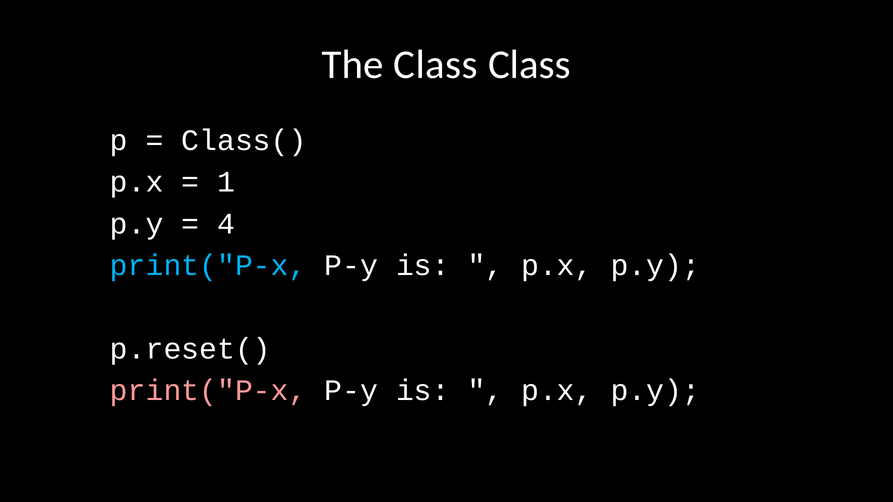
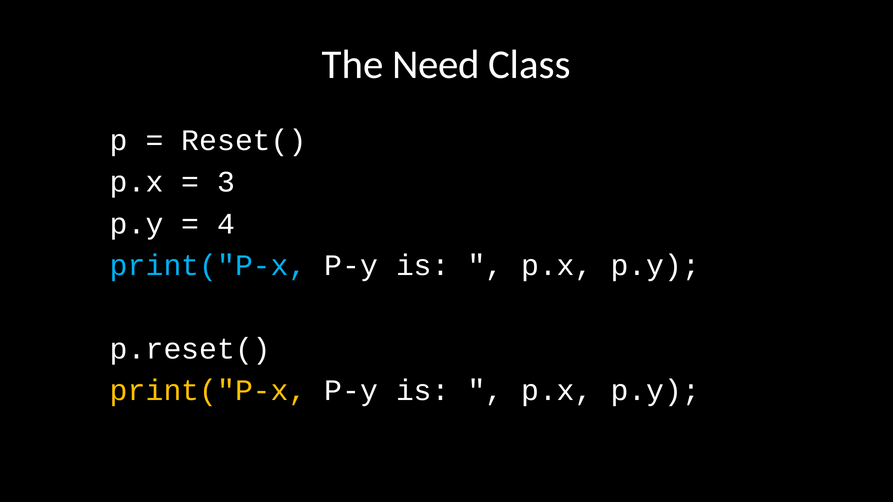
The Class: Class -> Need (436, 65)
Class(: Class( -> Reset( (244, 141)
1: 1 -> 3 (226, 182)
print("P-x colour: pink -> yellow (208, 391)
